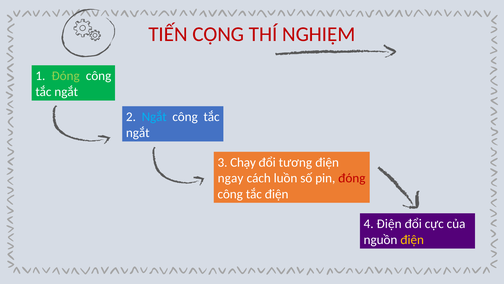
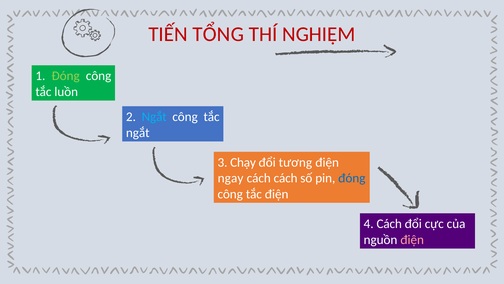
CỘNG: CỘNG -> TỔNG (218, 34)
ngắt: ngắt -> luồn (66, 92)
cách luồn: luồn -> cách (286, 178)
đóng colour: red -> blue (352, 178)
4 Điện: Điện -> Cách (389, 224)
điện colour: yellow -> pink (412, 239)
